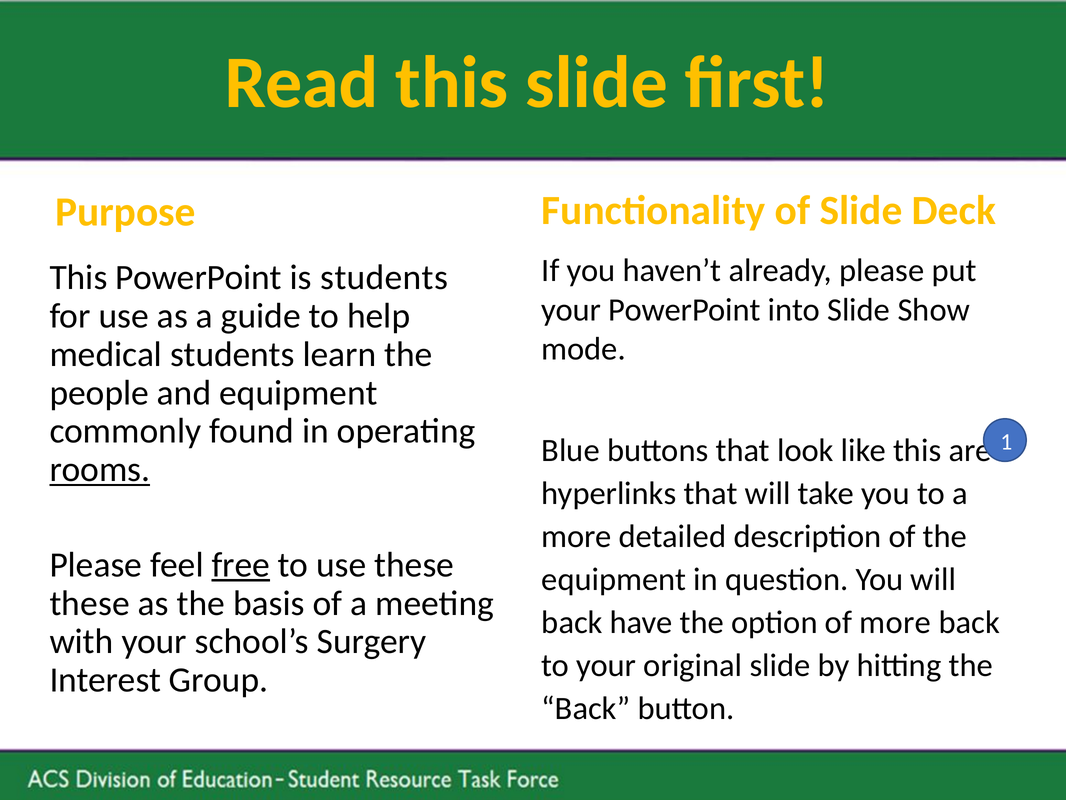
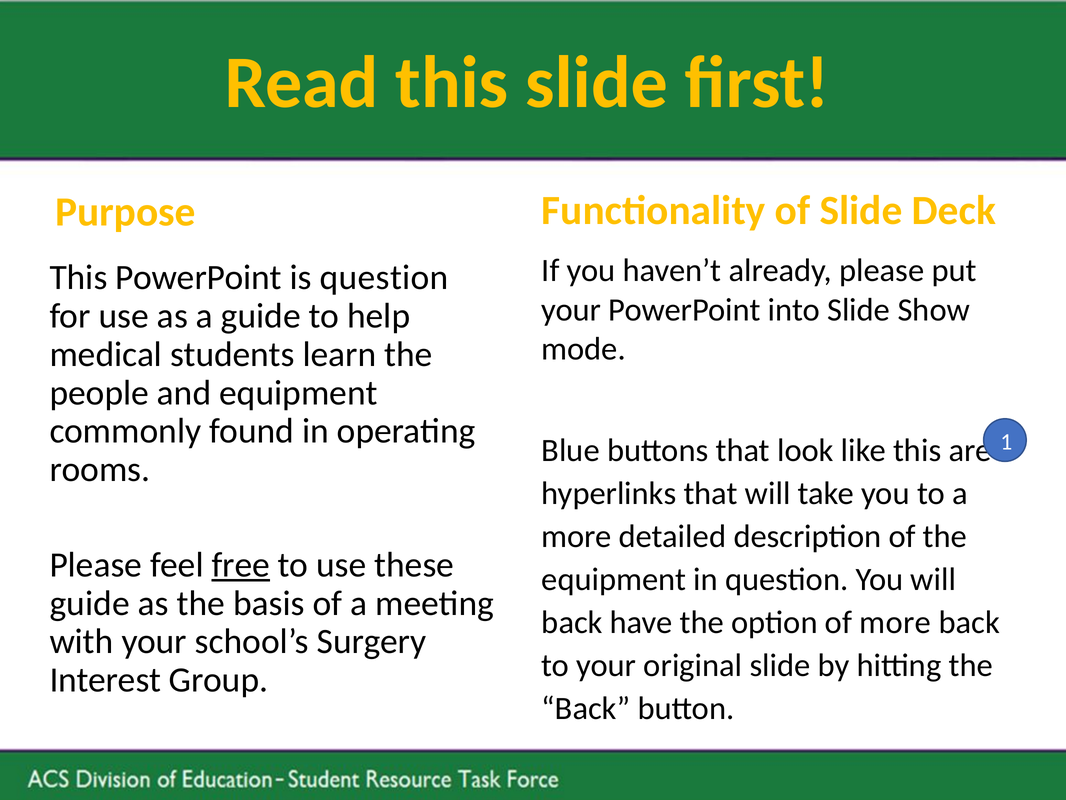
is students: students -> question (384, 278)
rooms underline: present -> none (100, 469)
these: these -> guide (90, 603)
